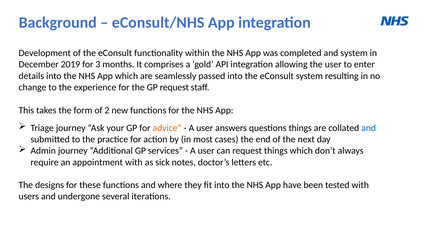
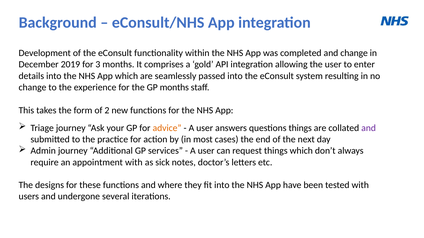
and system: system -> change (354, 53)
GP request: request -> months (174, 88)
and colour: blue -> purple (369, 128)
